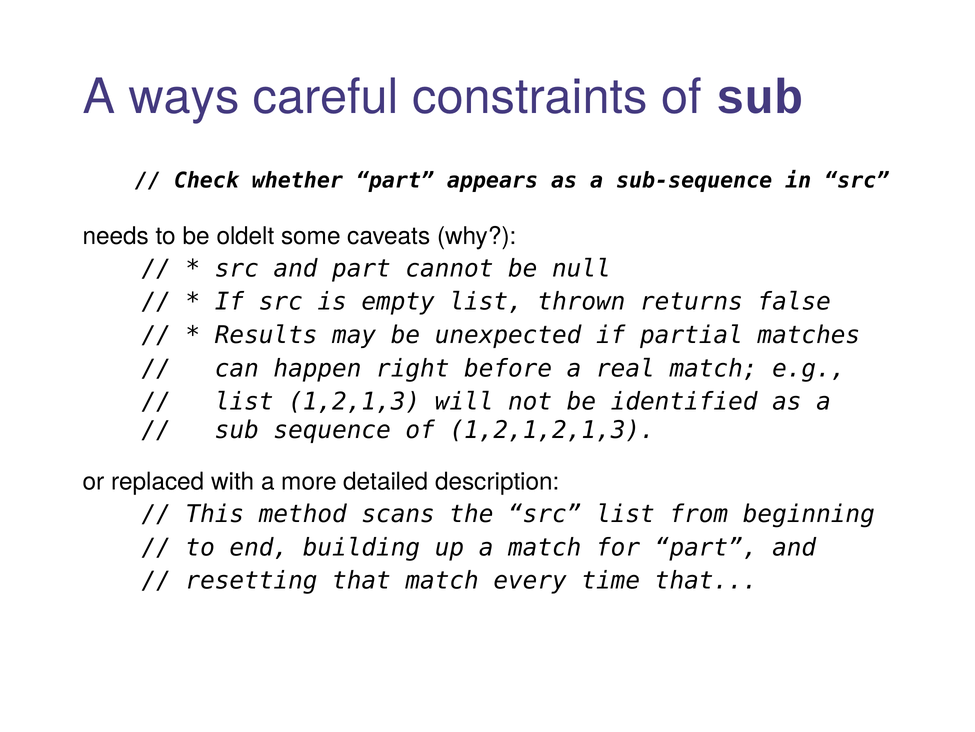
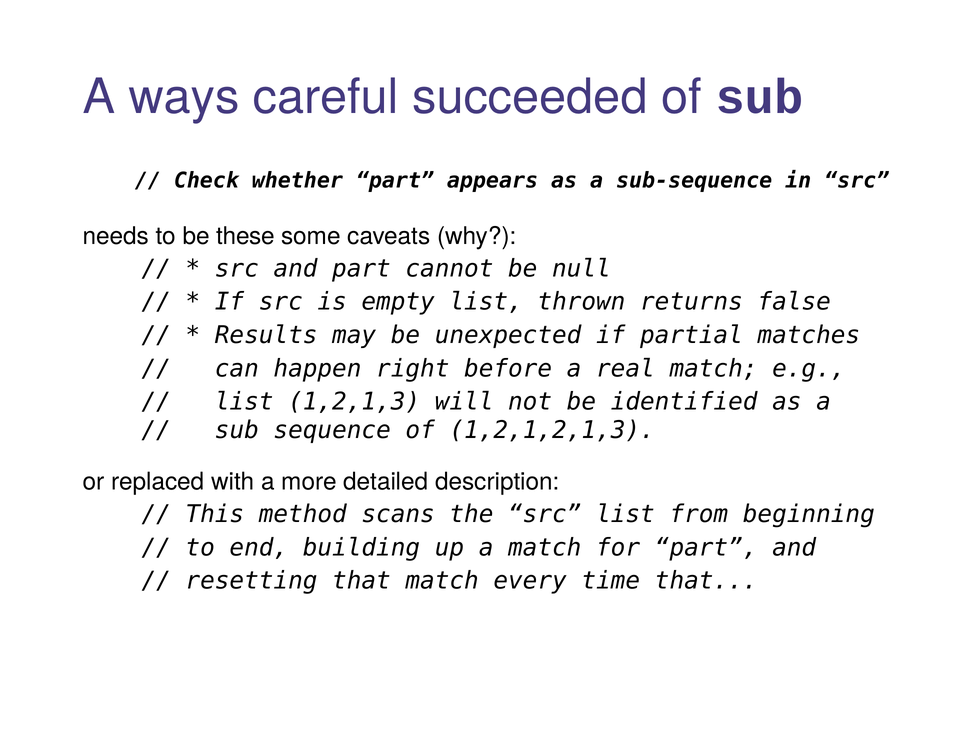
constraints: constraints -> succeeded (530, 97)
oldelt: oldelt -> these (246, 236)
